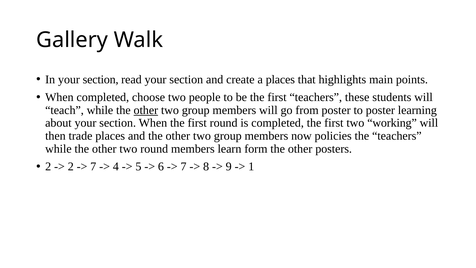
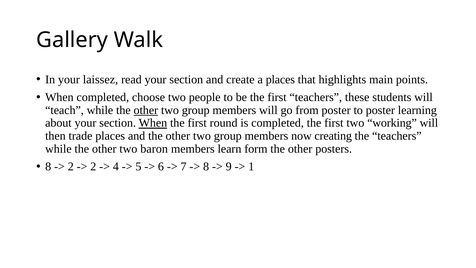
In your section: section -> laissez (101, 79)
When underline: none -> present (153, 123)
policies: policies -> creating (333, 136)
two round: round -> baron (154, 149)
2: 2 -> 8 (48, 166)
7: 7 -> 2 (93, 166)
